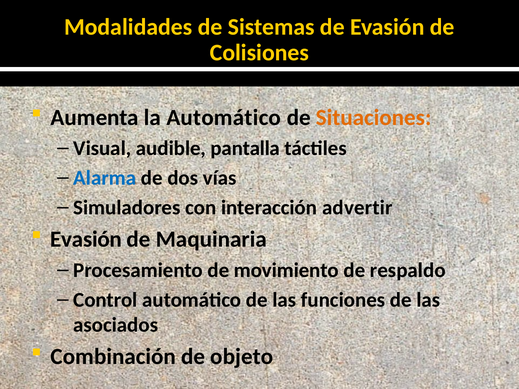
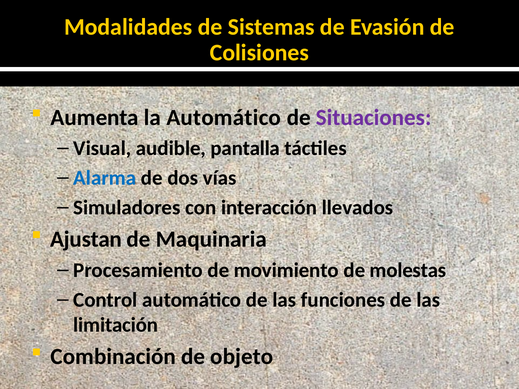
Situaciones colour: orange -> purple (374, 118)
advertir: advertir -> llevados (358, 208)
Evasión: Evasión -> Ajustan (86, 240)
respaldo: respaldo -> molestas (408, 270)
asociados: asociados -> limitación (116, 325)
